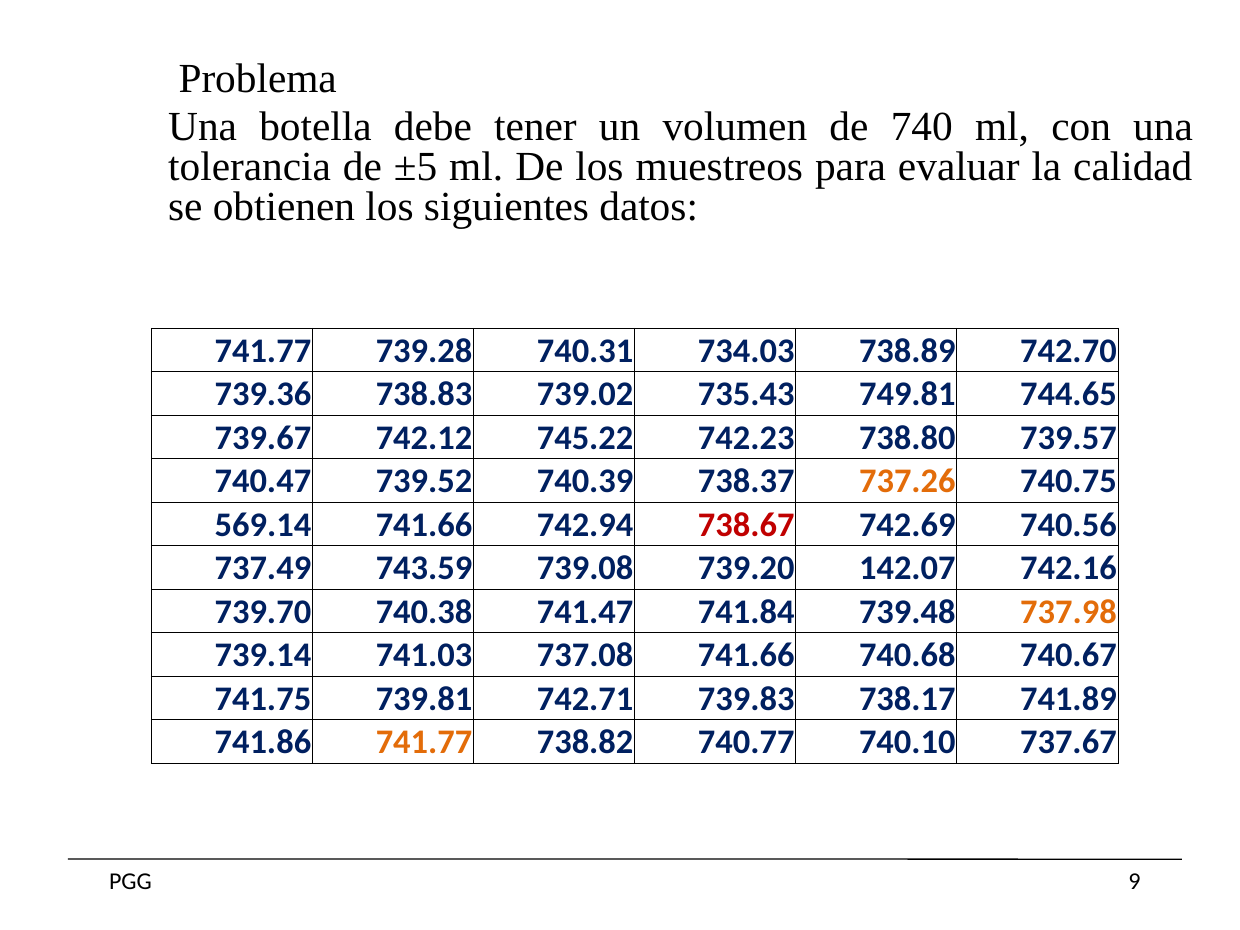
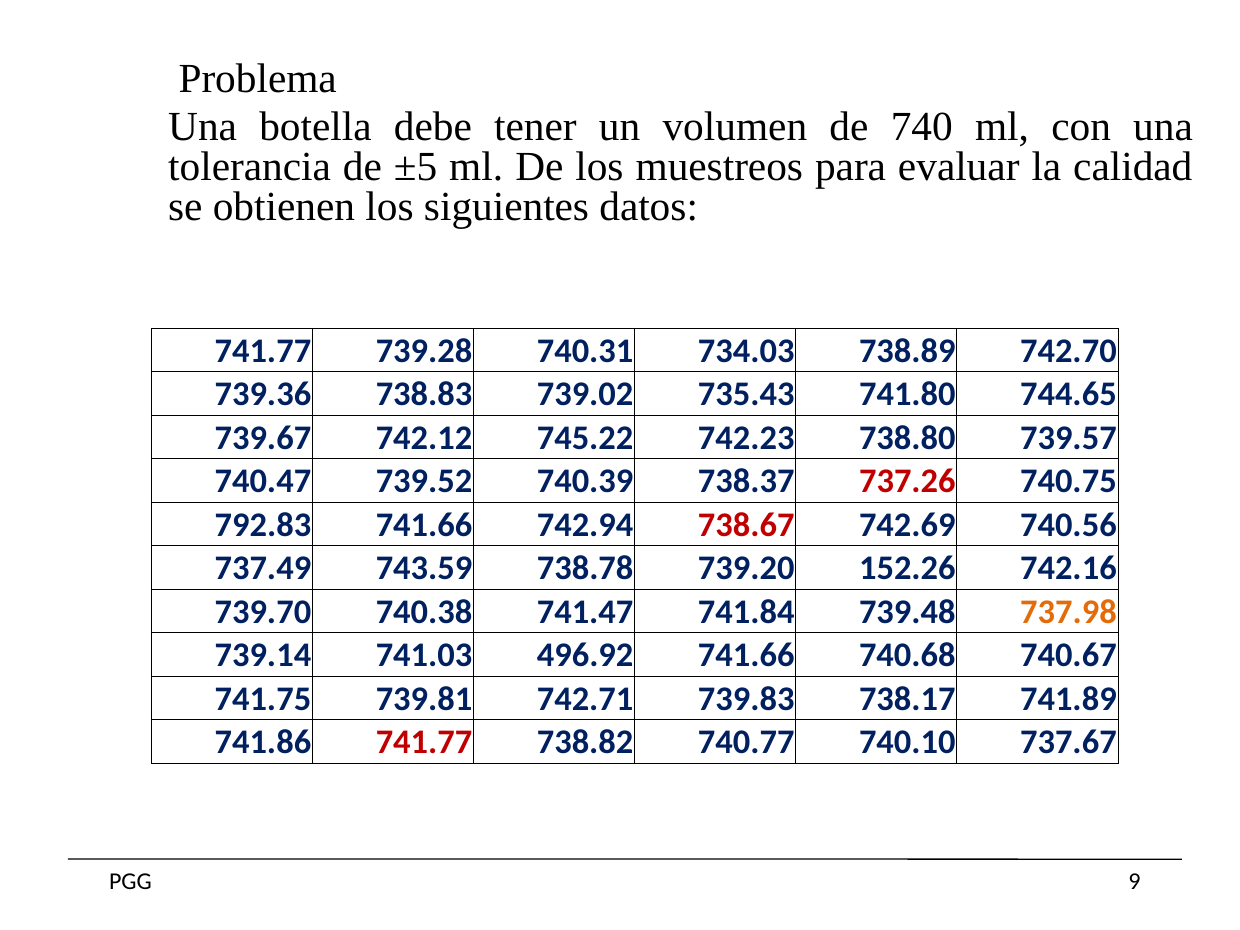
749.81: 749.81 -> 741.80 (907, 395)
737.26 colour: orange -> red (907, 482)
569.14: 569.14 -> 792.83 (263, 525)
739.08: 739.08 -> 738.78 (585, 569)
142.07: 142.07 -> 152.26 (907, 569)
737.08: 737.08 -> 496.92 (585, 656)
741.77 colour: orange -> red (424, 743)
